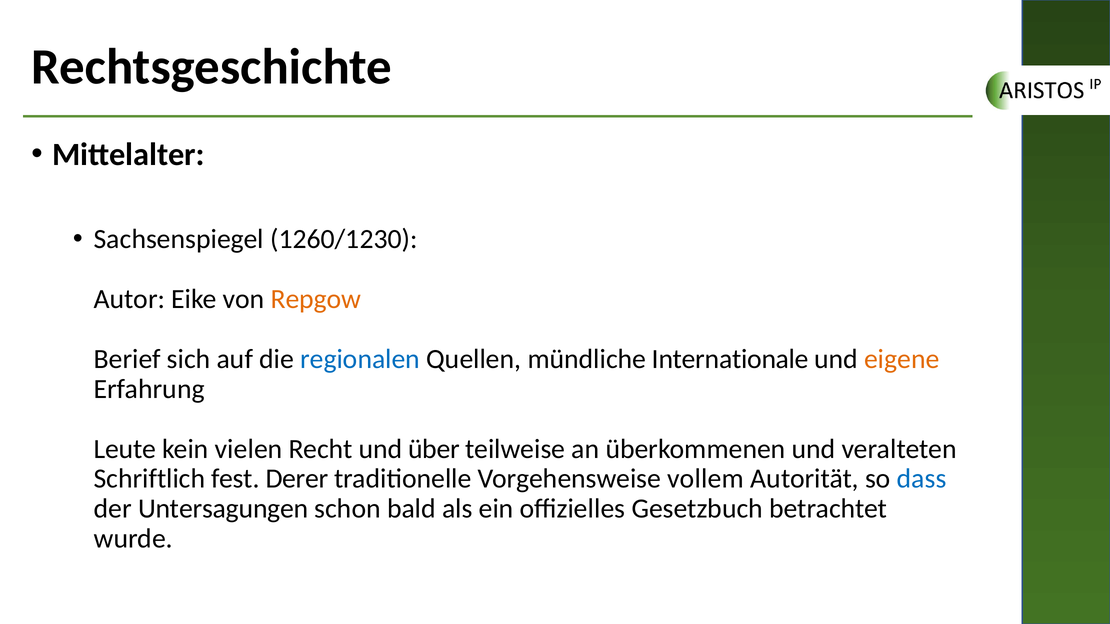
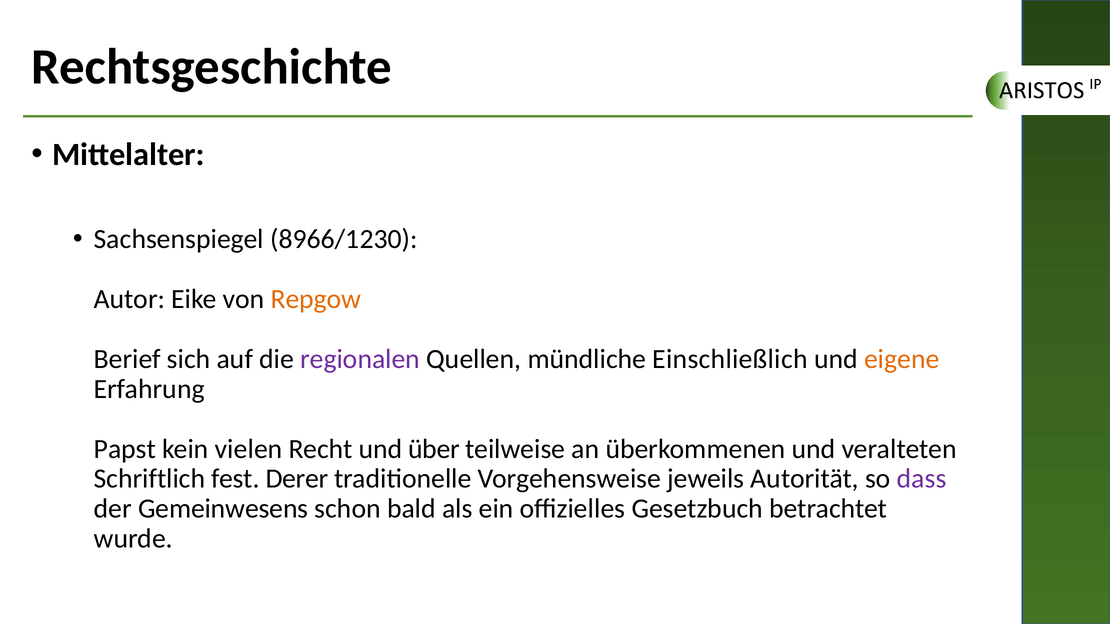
1260/1230: 1260/1230 -> 8966/1230 (344, 239)
regionalen colour: blue -> purple (360, 359)
Internationale: Internationale -> Einschließlich (730, 359)
Leute: Leute -> Papst (125, 449)
vollem: vollem -> jeweils (706, 479)
dass colour: blue -> purple (922, 479)
Untersagungen: Untersagungen -> Gemeinwesens (223, 509)
